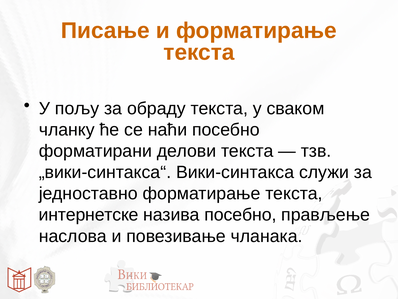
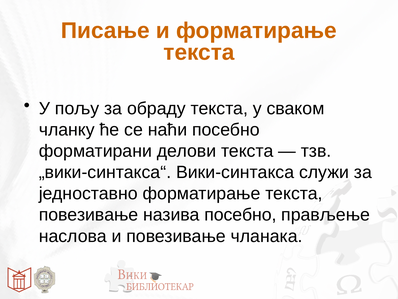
интернетске: интернетске -> повезивање (88, 215)
